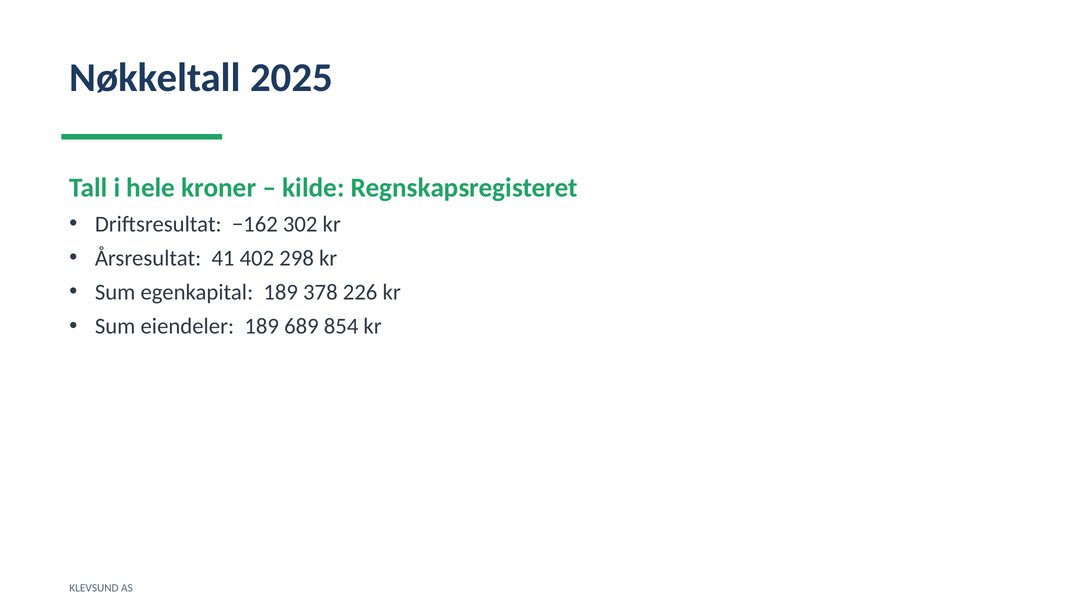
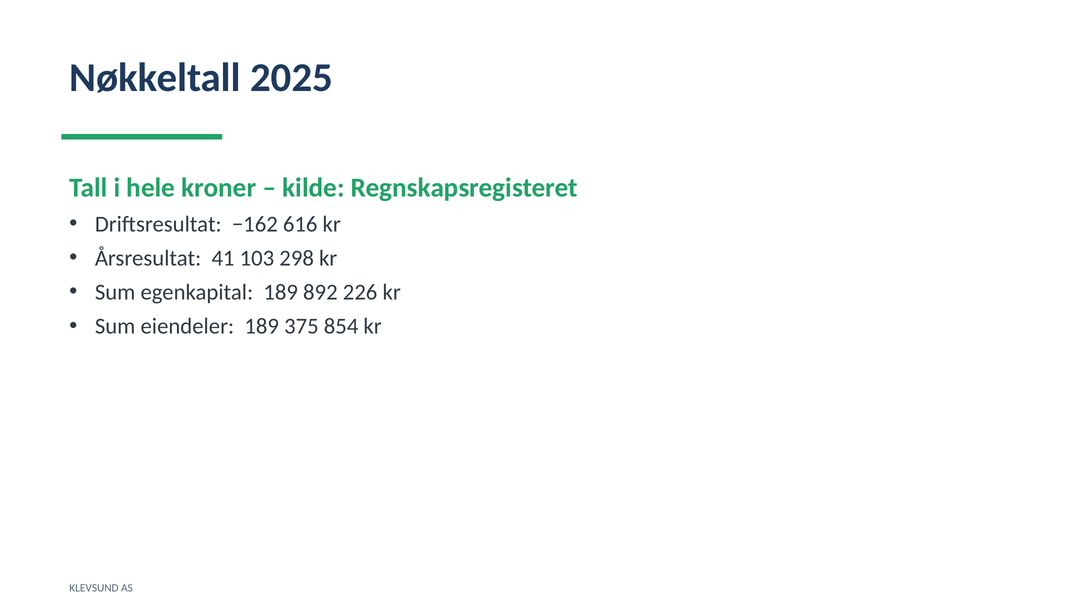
302: 302 -> 616 (300, 224)
402: 402 -> 103 (257, 258)
378: 378 -> 892 (320, 292)
689: 689 -> 375 (301, 326)
